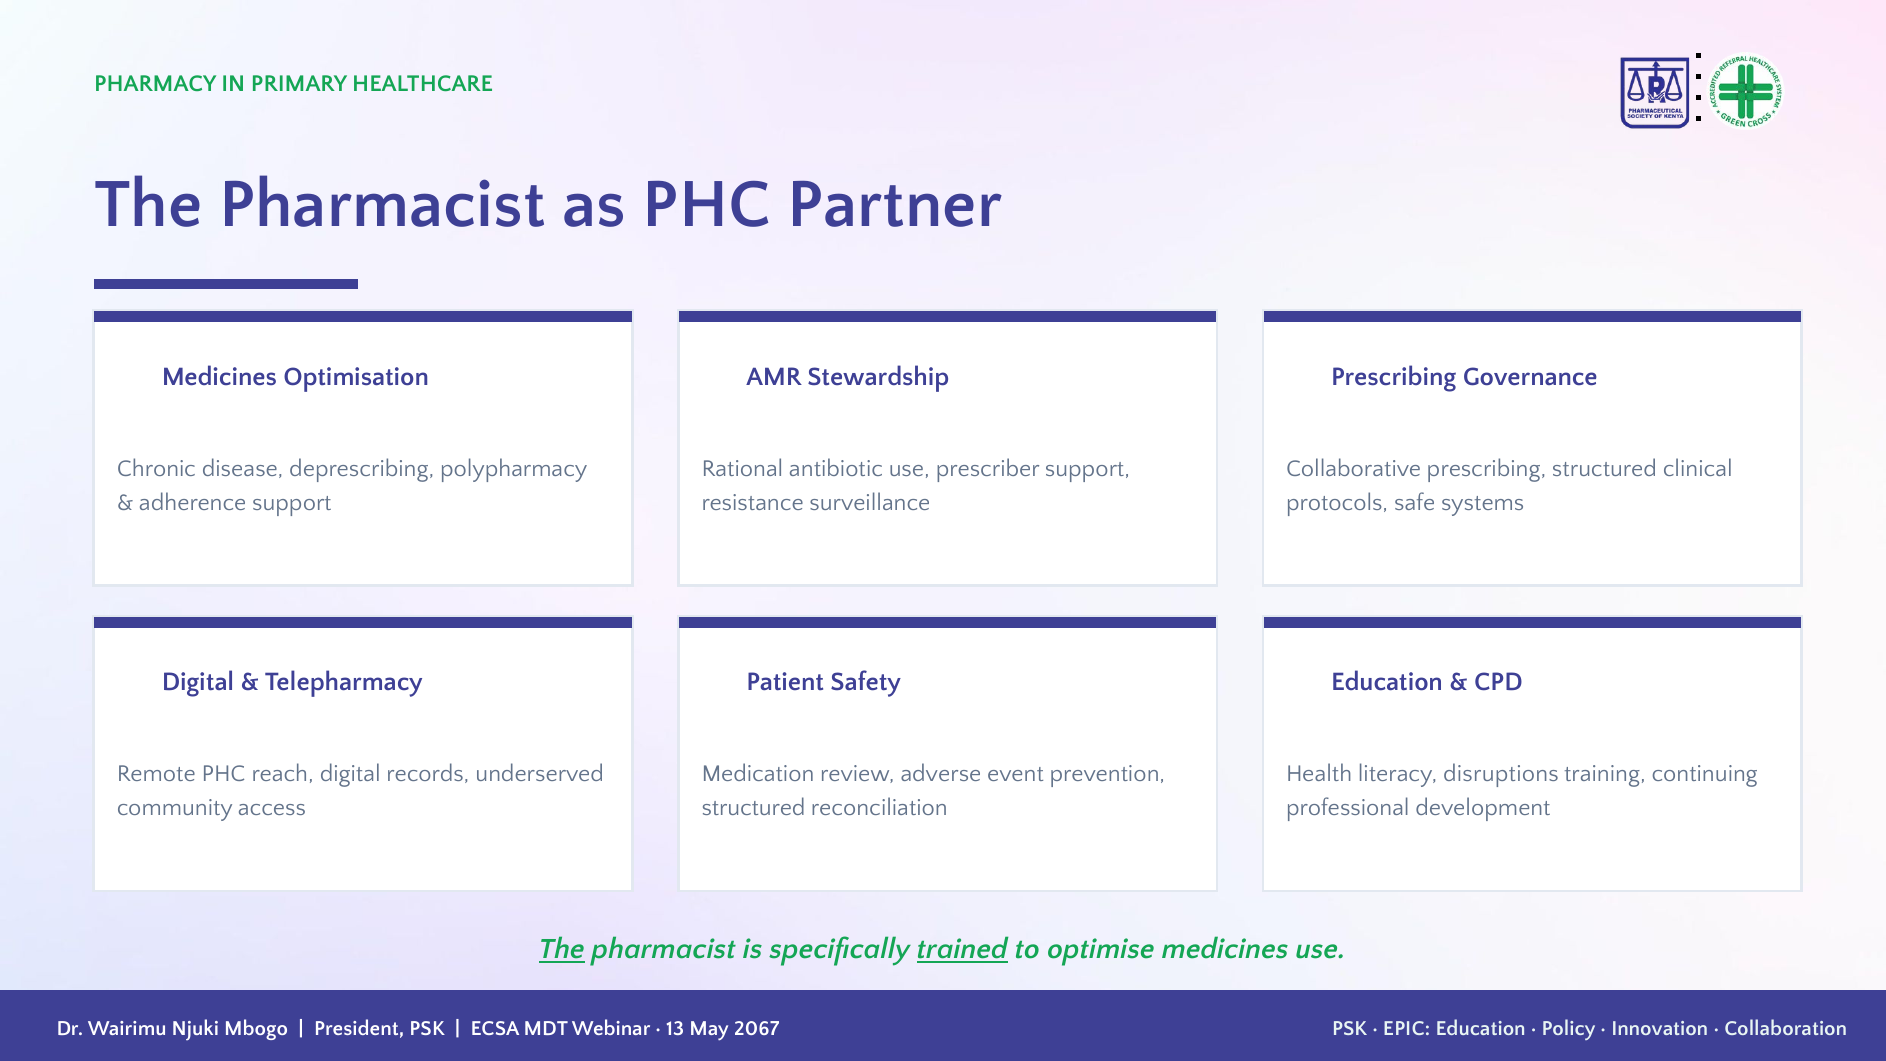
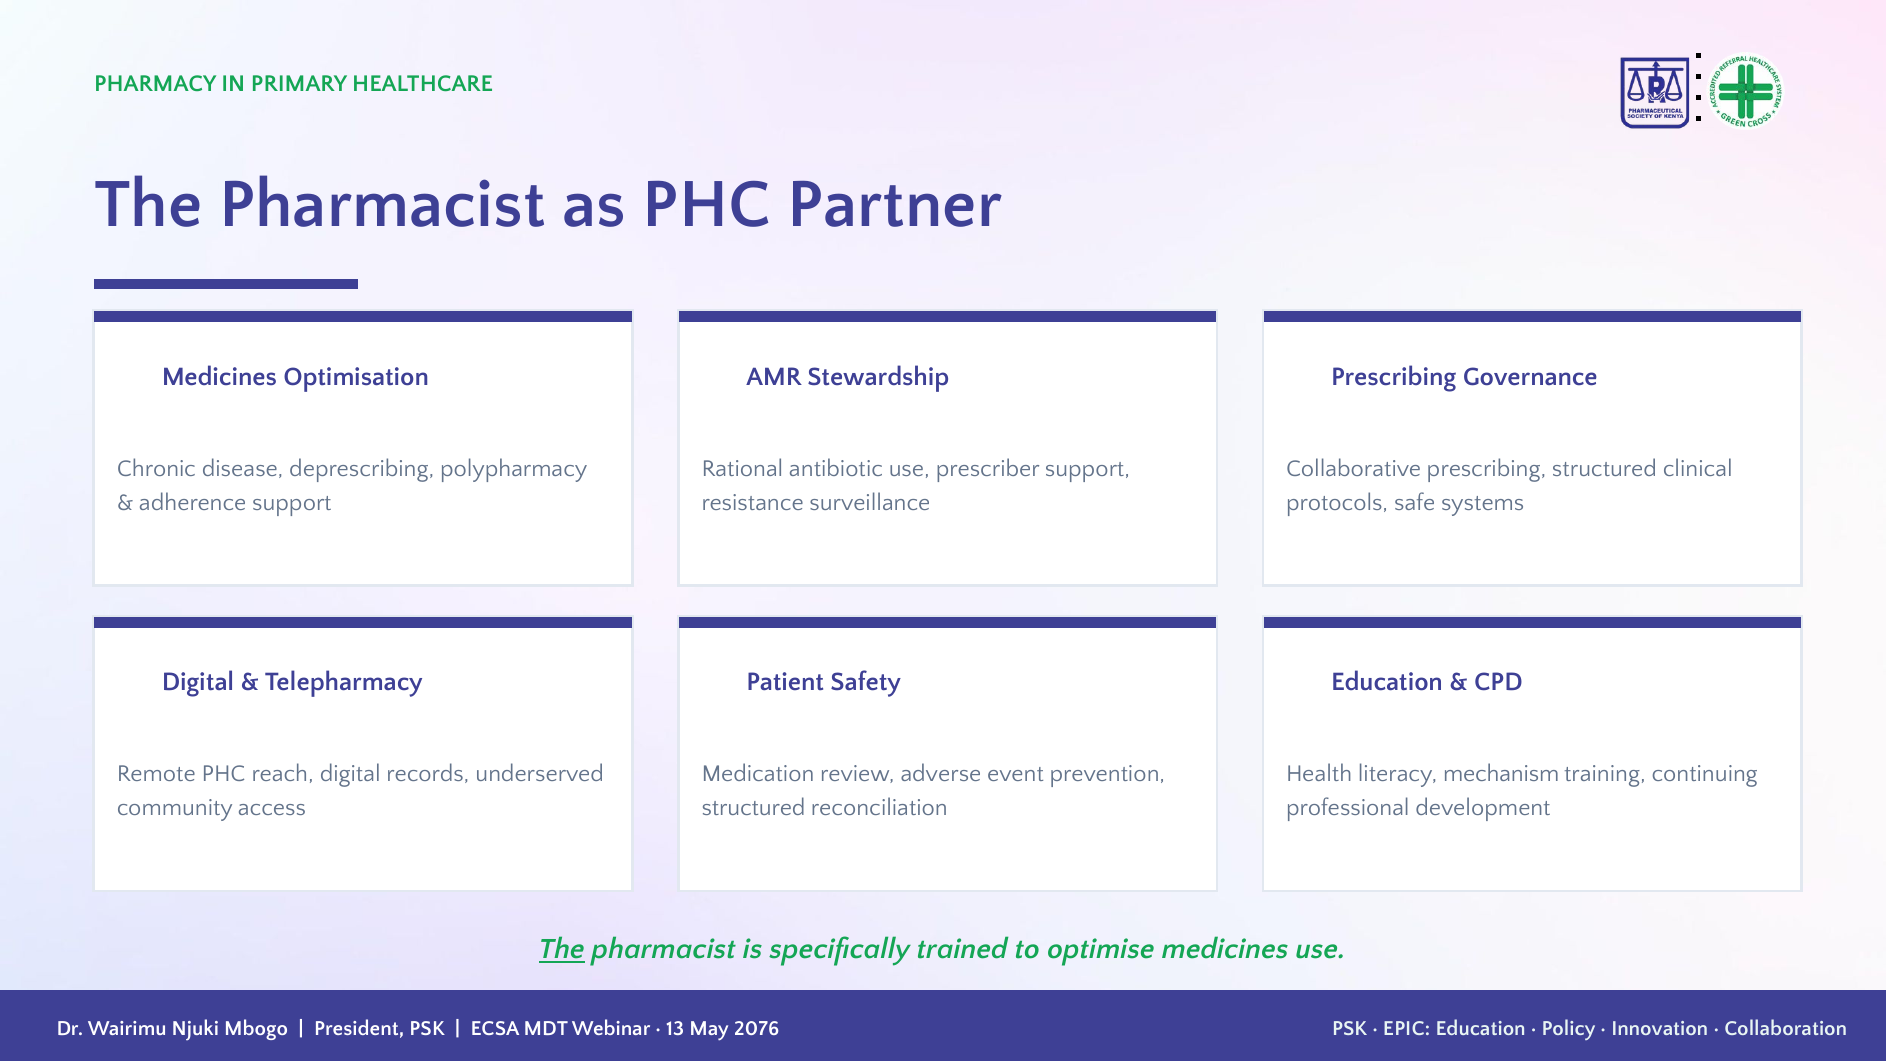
disruptions: disruptions -> mechanism (1501, 774)
trained underline: present -> none (962, 949)
2067: 2067 -> 2076 (757, 1029)
